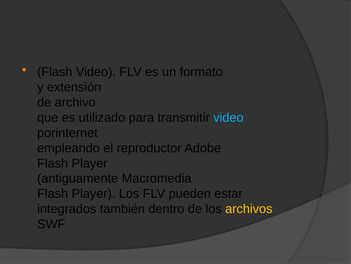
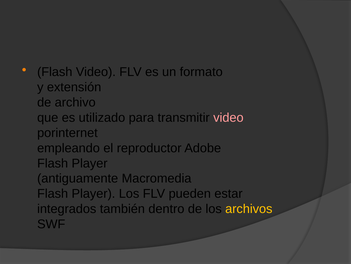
video colour: light blue -> pink (228, 117)
